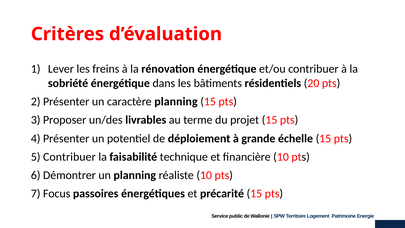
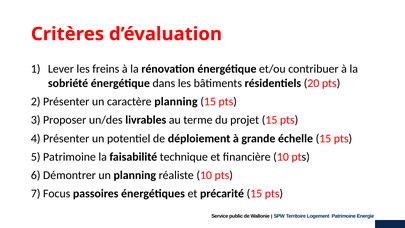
5 Contribuer: Contribuer -> Patrimoine (69, 157)
